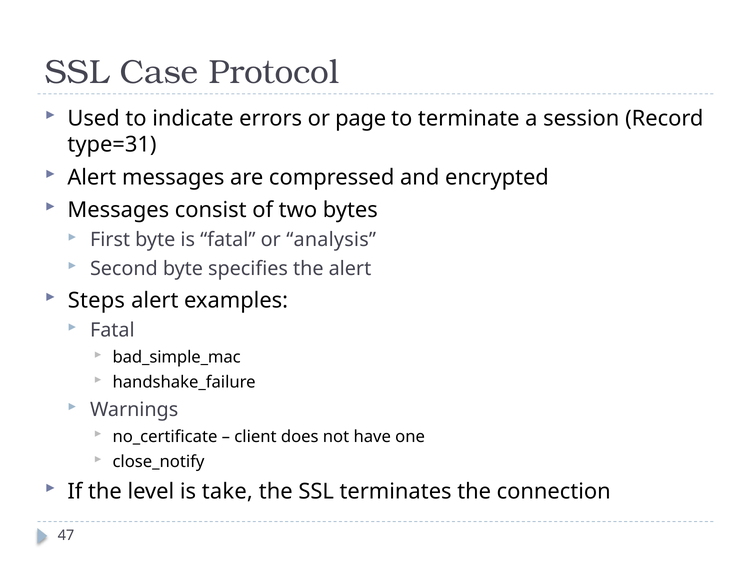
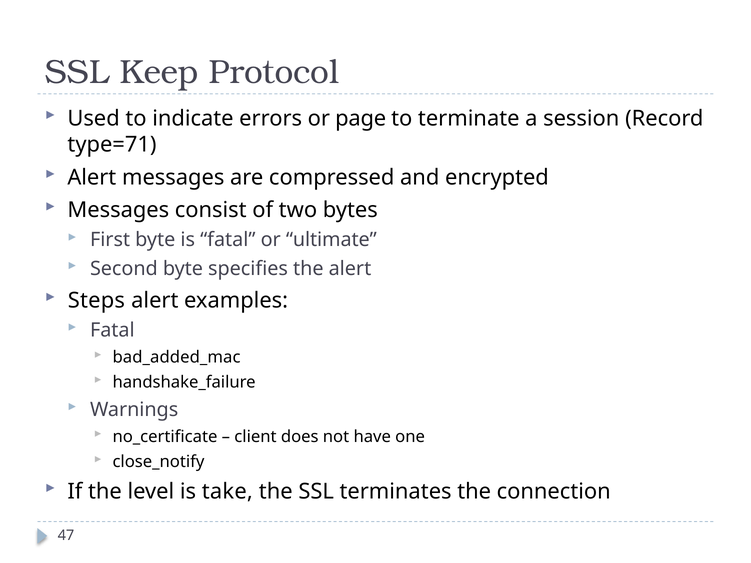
Case: Case -> Keep (159, 72)
type=31: type=31 -> type=71 (112, 145)
analysis: analysis -> ultimate (331, 240)
bad_simple_mac: bad_simple_mac -> bad_added_mac (177, 357)
